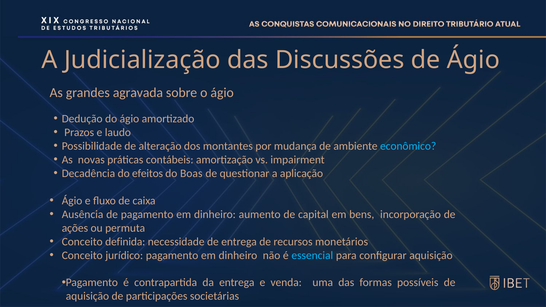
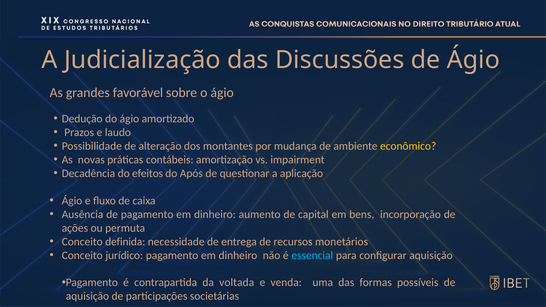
agravada: agravada -> favorável (138, 93)
econômico colour: light blue -> yellow (408, 146)
Boas: Boas -> Após (191, 173)
da entrega: entrega -> voltada (237, 283)
